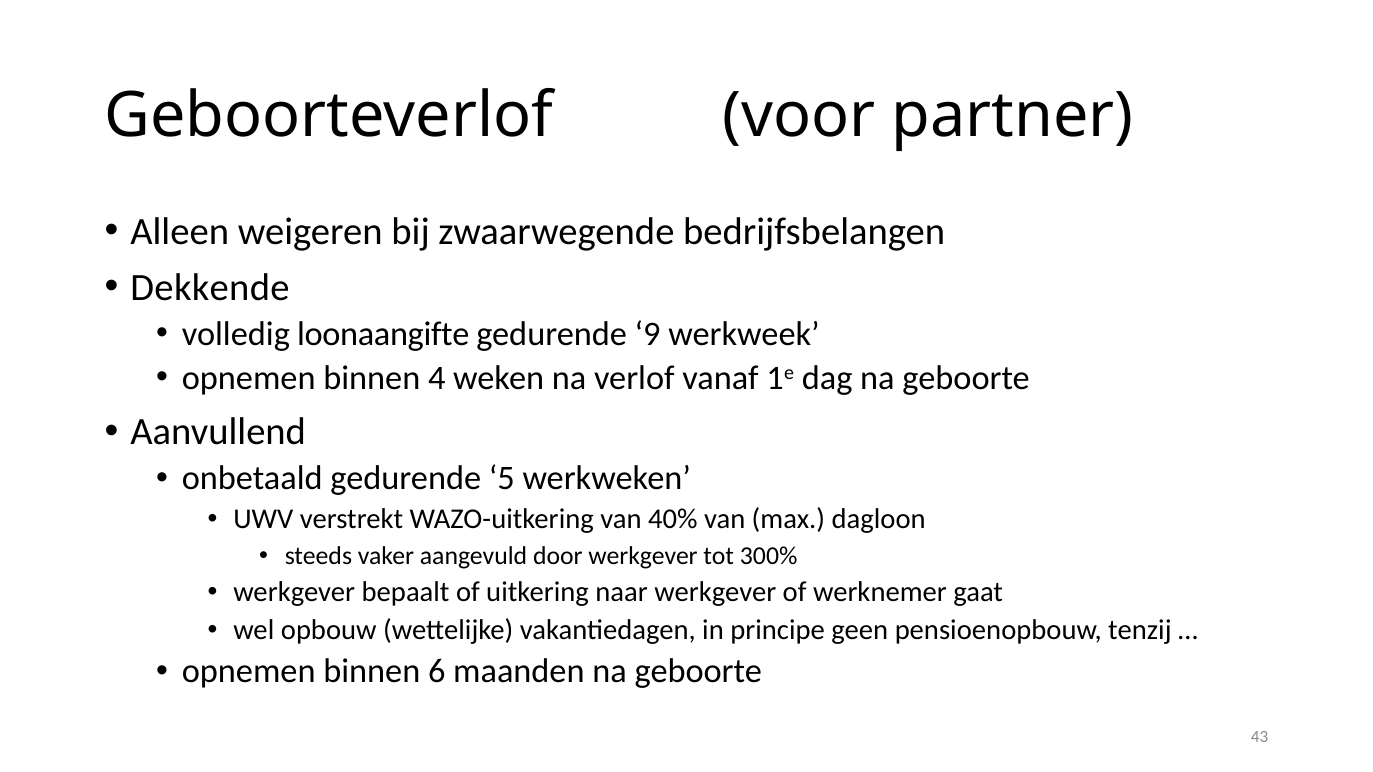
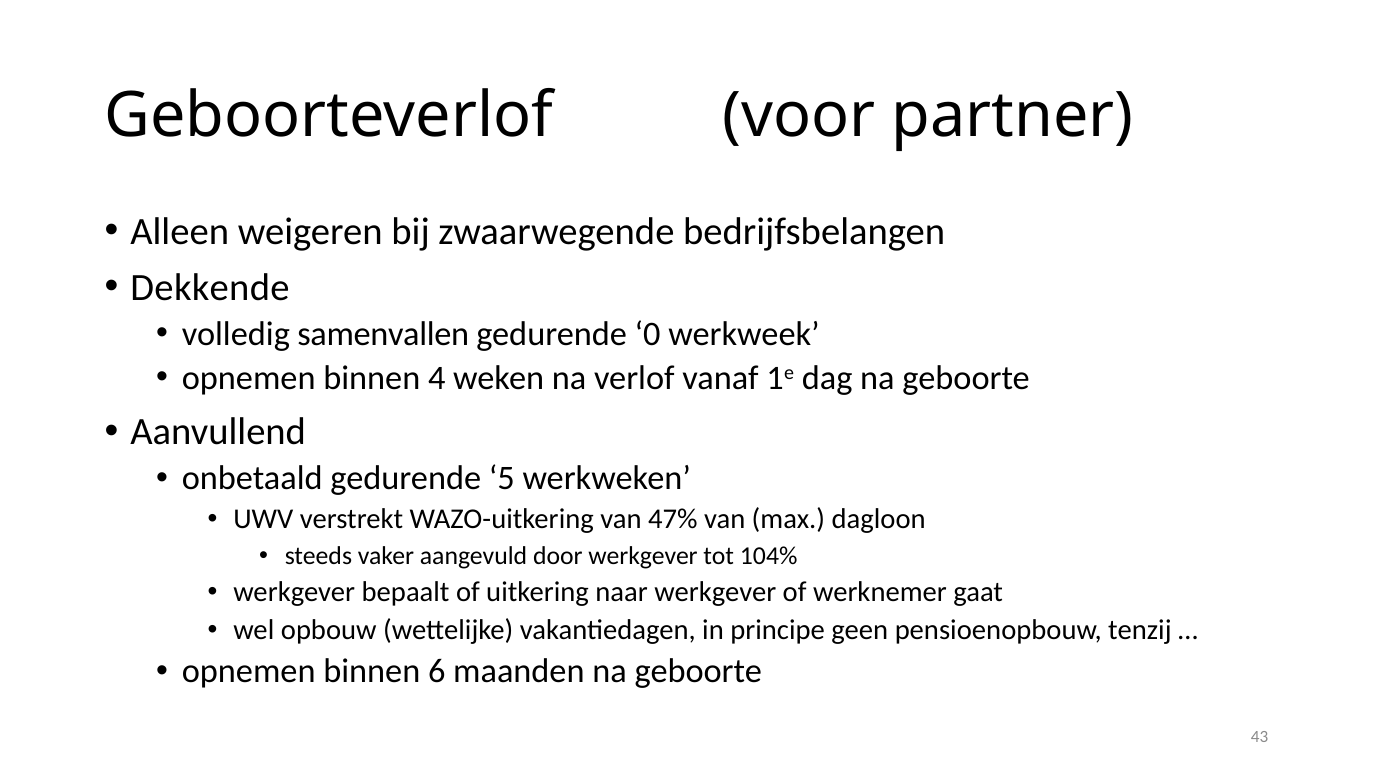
loonaangifte: loonaangifte -> samenvallen (383, 334)
9: 9 -> 0 (648, 334)
40%: 40% -> 47% (673, 520)
300%: 300% -> 104% (769, 556)
